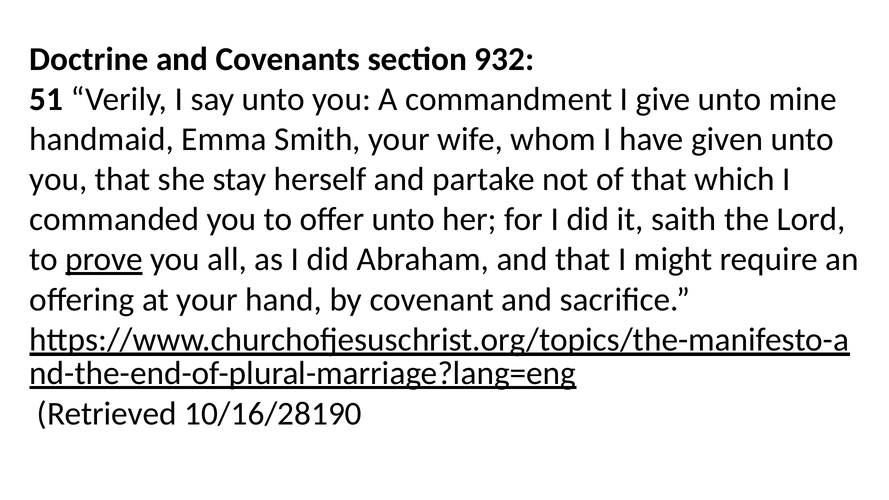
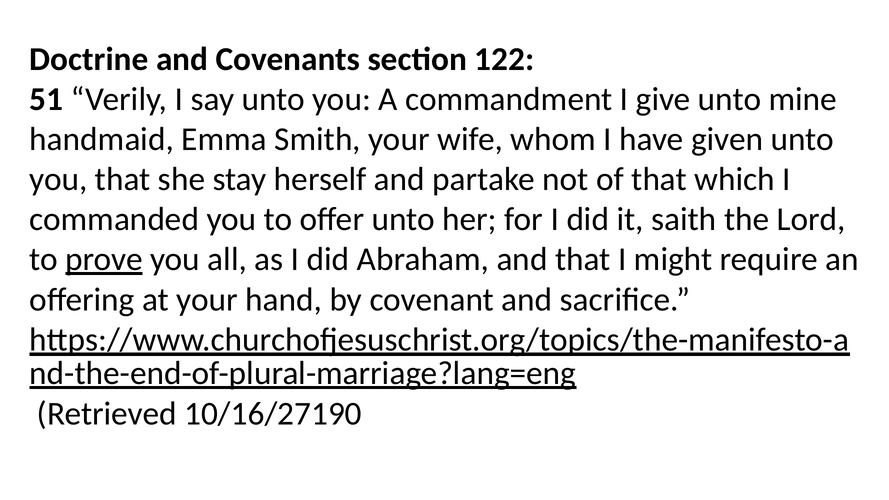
932: 932 -> 122 (504, 59)
10/16/28190: 10/16/28190 -> 10/16/27190 (273, 414)
